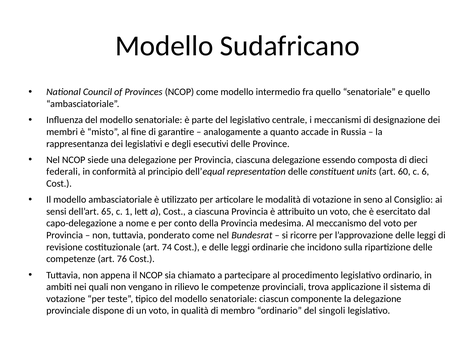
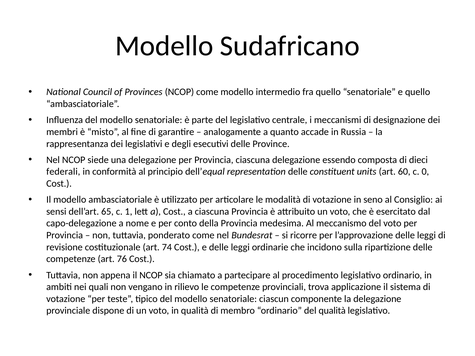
6: 6 -> 0 (425, 172)
del singoli: singoli -> qualità (332, 311)
